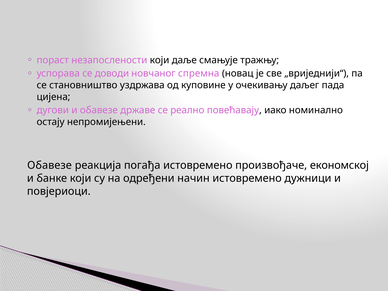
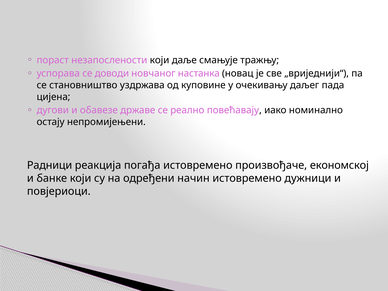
спремна: спремна -> настанка (199, 74)
Обавезе: Обавезе -> Радници (50, 165)
